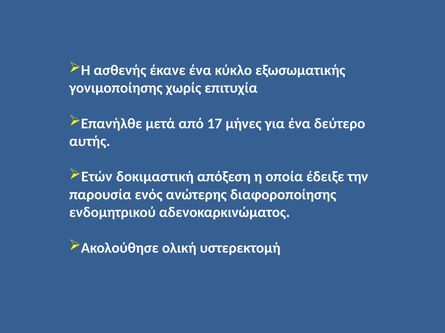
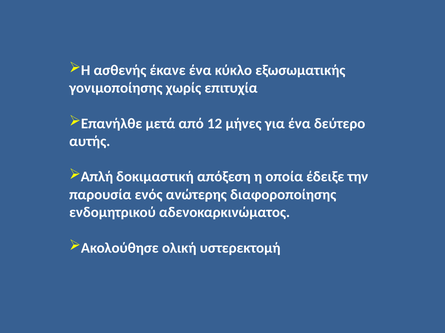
17: 17 -> 12 (215, 124)
Ετών: Ετών -> Απλή (97, 177)
